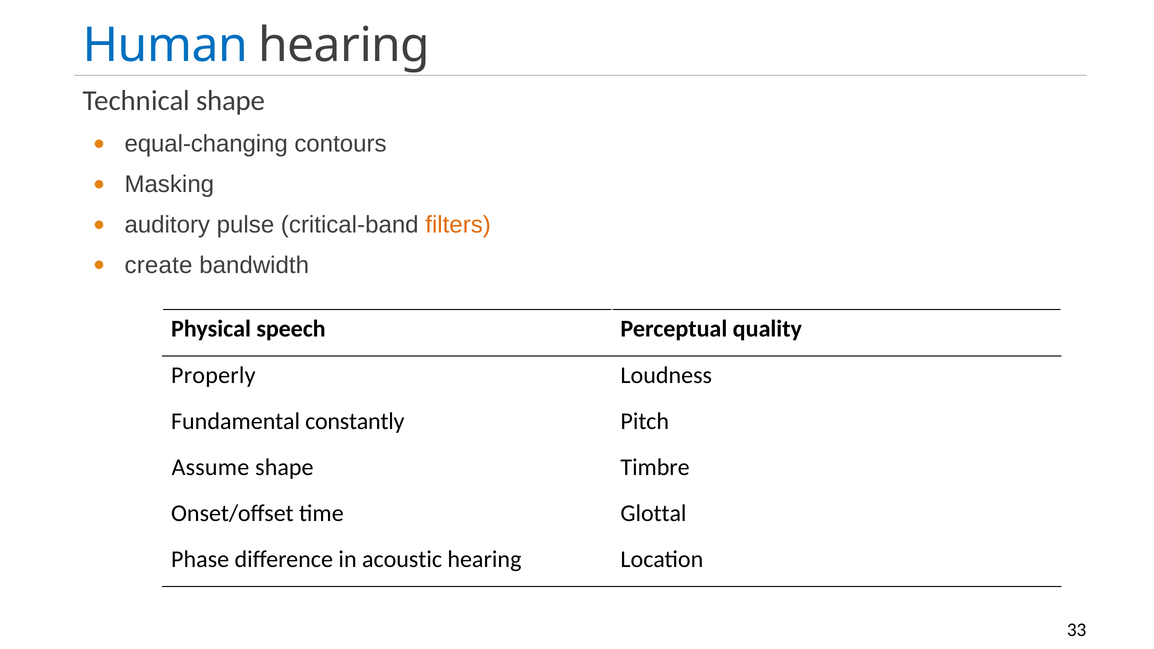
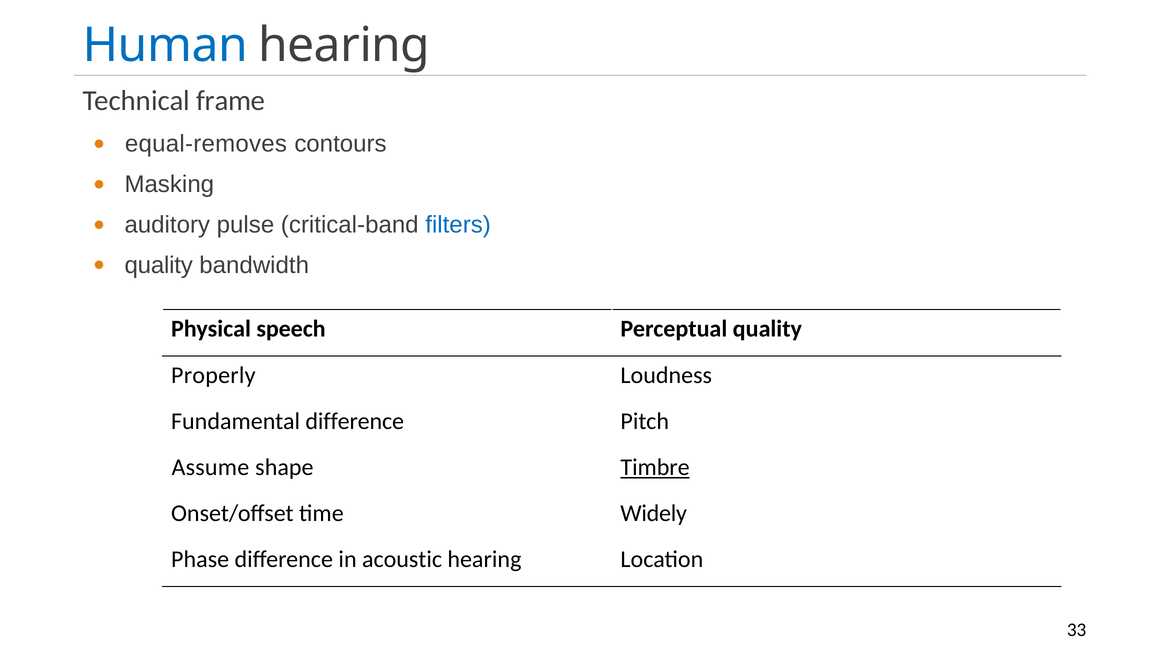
Technical shape: shape -> frame (231, 101)
equal-changing: equal-changing -> equal-removes (206, 144)
filters colour: orange -> blue (458, 225)
create: create -> quality (159, 265)
Fundamental constantly: constantly -> difference (355, 421)
Timbre underline: none -> present (655, 467)
Glottal: Glottal -> Widely (654, 514)
